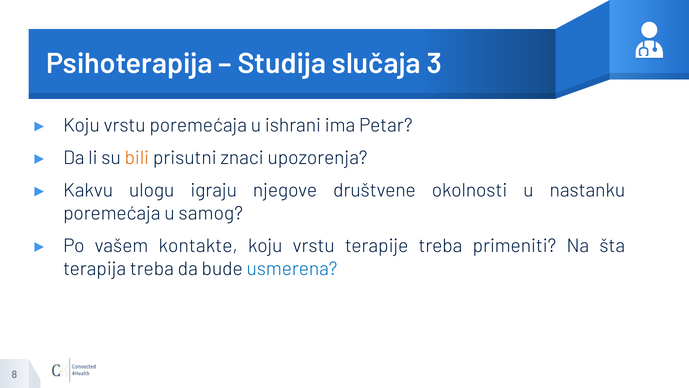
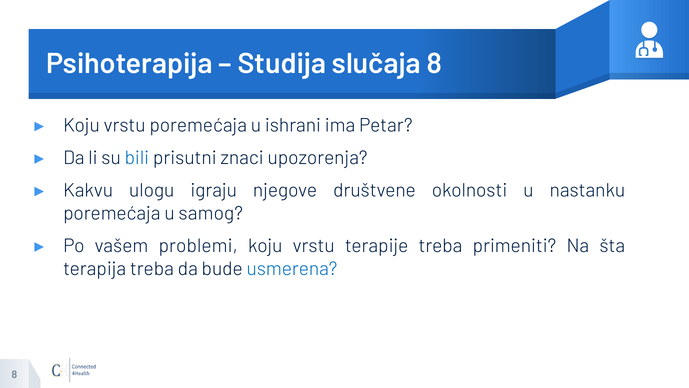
slučaja 3: 3 -> 8 (434, 64)
bili colour: orange -> blue (137, 158)
kontakte: kontakte -> problemi (198, 246)
